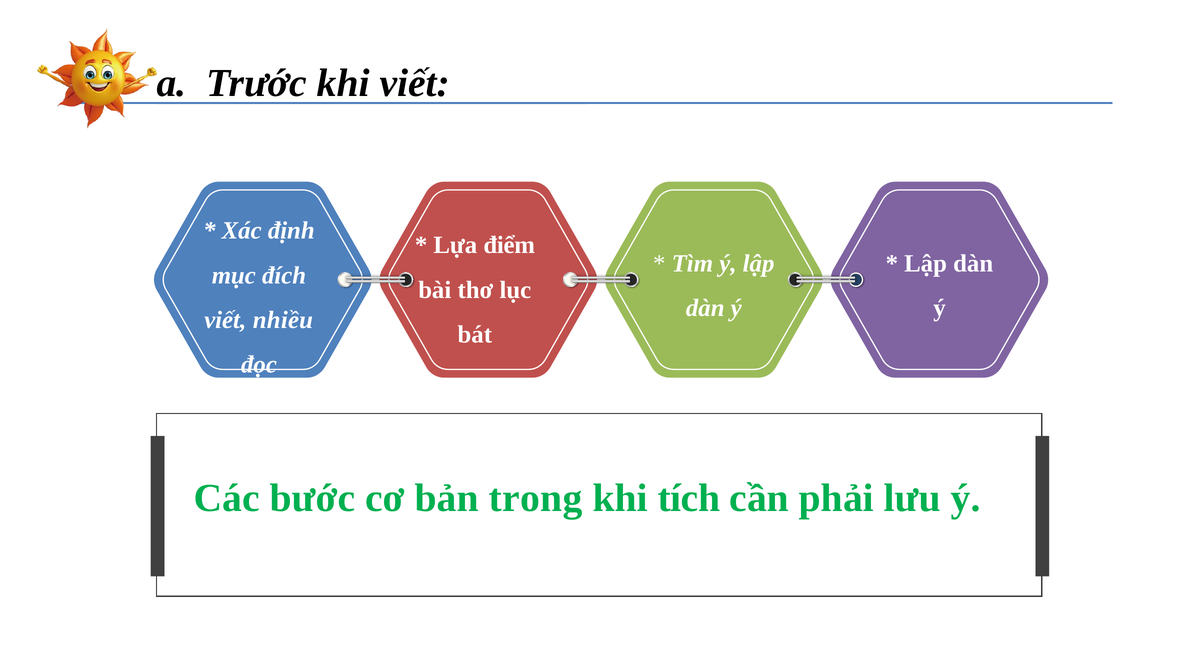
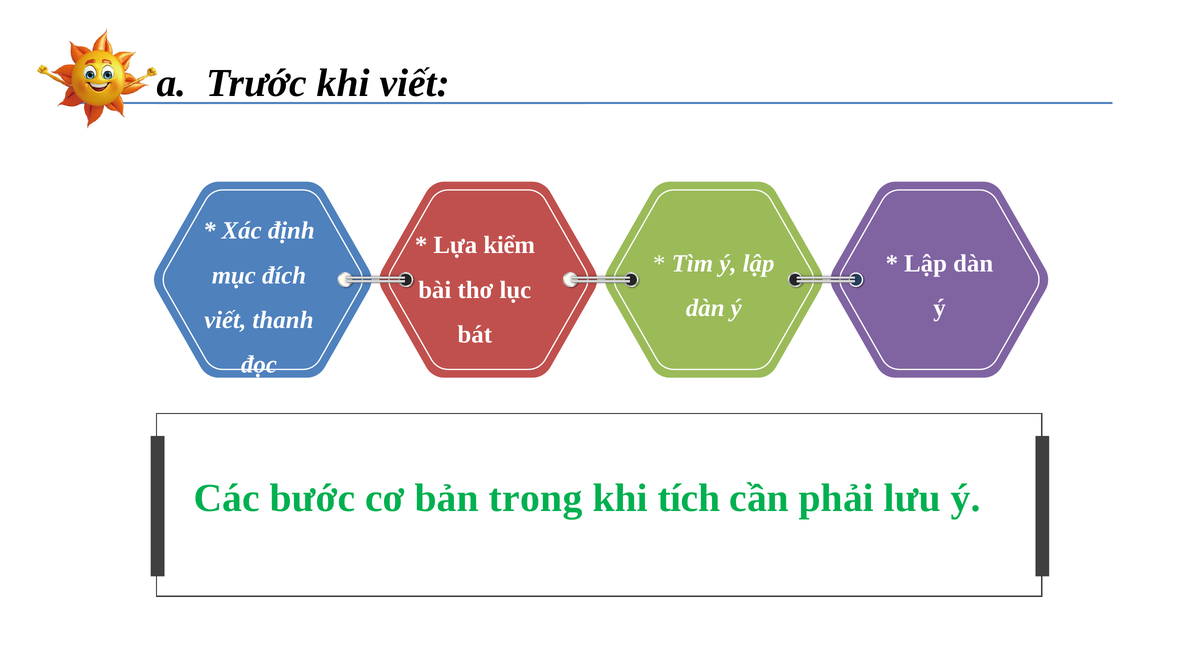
điểm: điểm -> kiểm (509, 245)
nhiều: nhiều -> thanh (283, 320)
